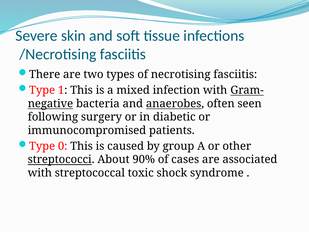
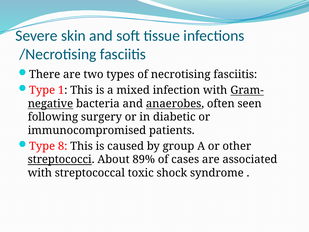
0: 0 -> 8 (63, 146)
90%: 90% -> 89% (144, 159)
